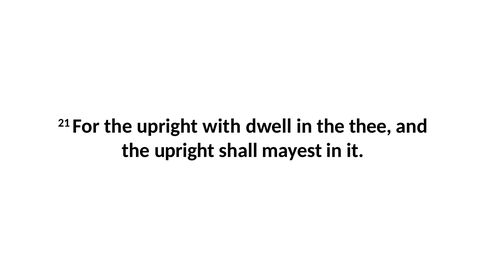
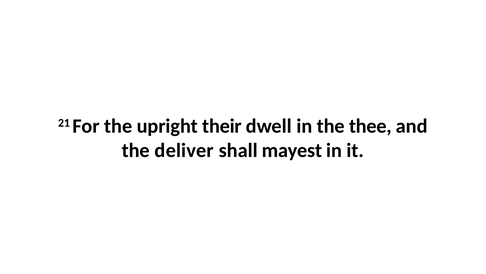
with: with -> their (222, 126)
upright: upright -> deliver (184, 150)
